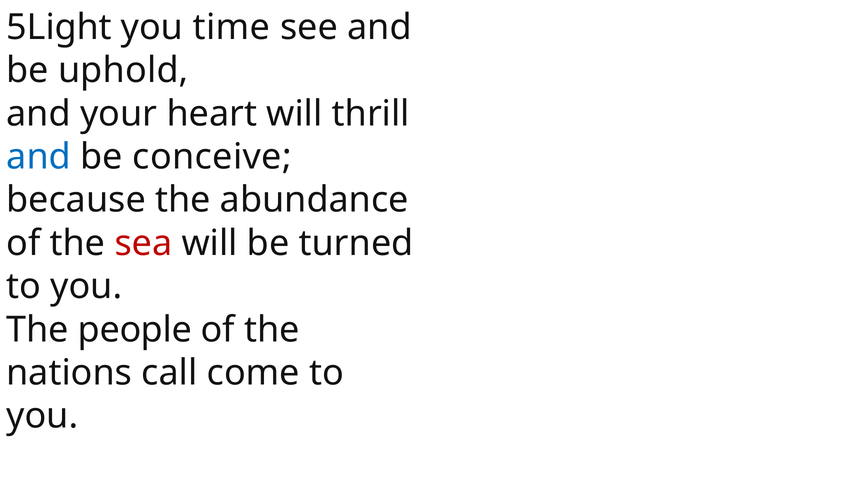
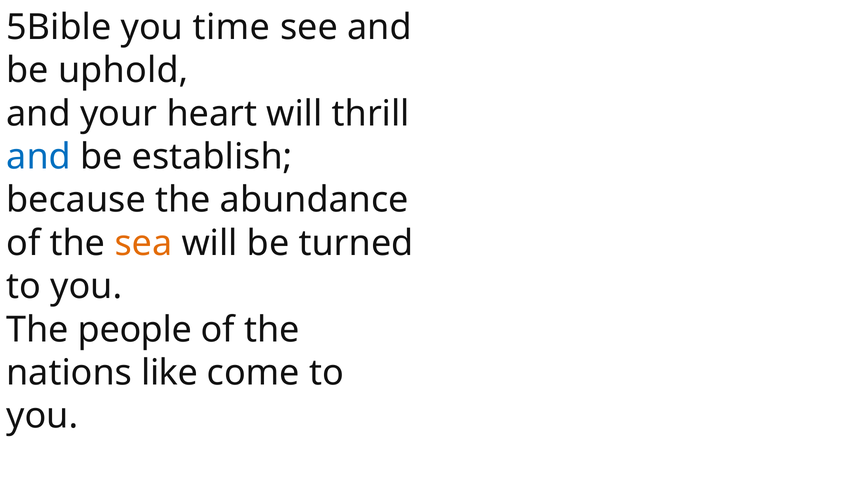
5Light: 5Light -> 5Bible (59, 27)
conceive: conceive -> establish (212, 157)
sea colour: red -> orange (143, 243)
call: call -> like (170, 373)
